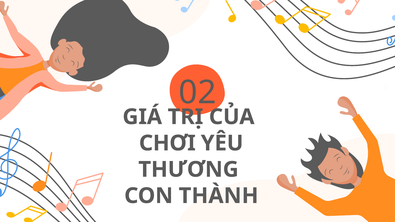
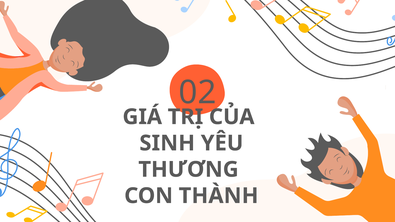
CHƠI: CHƠI -> SINH (167, 143)
